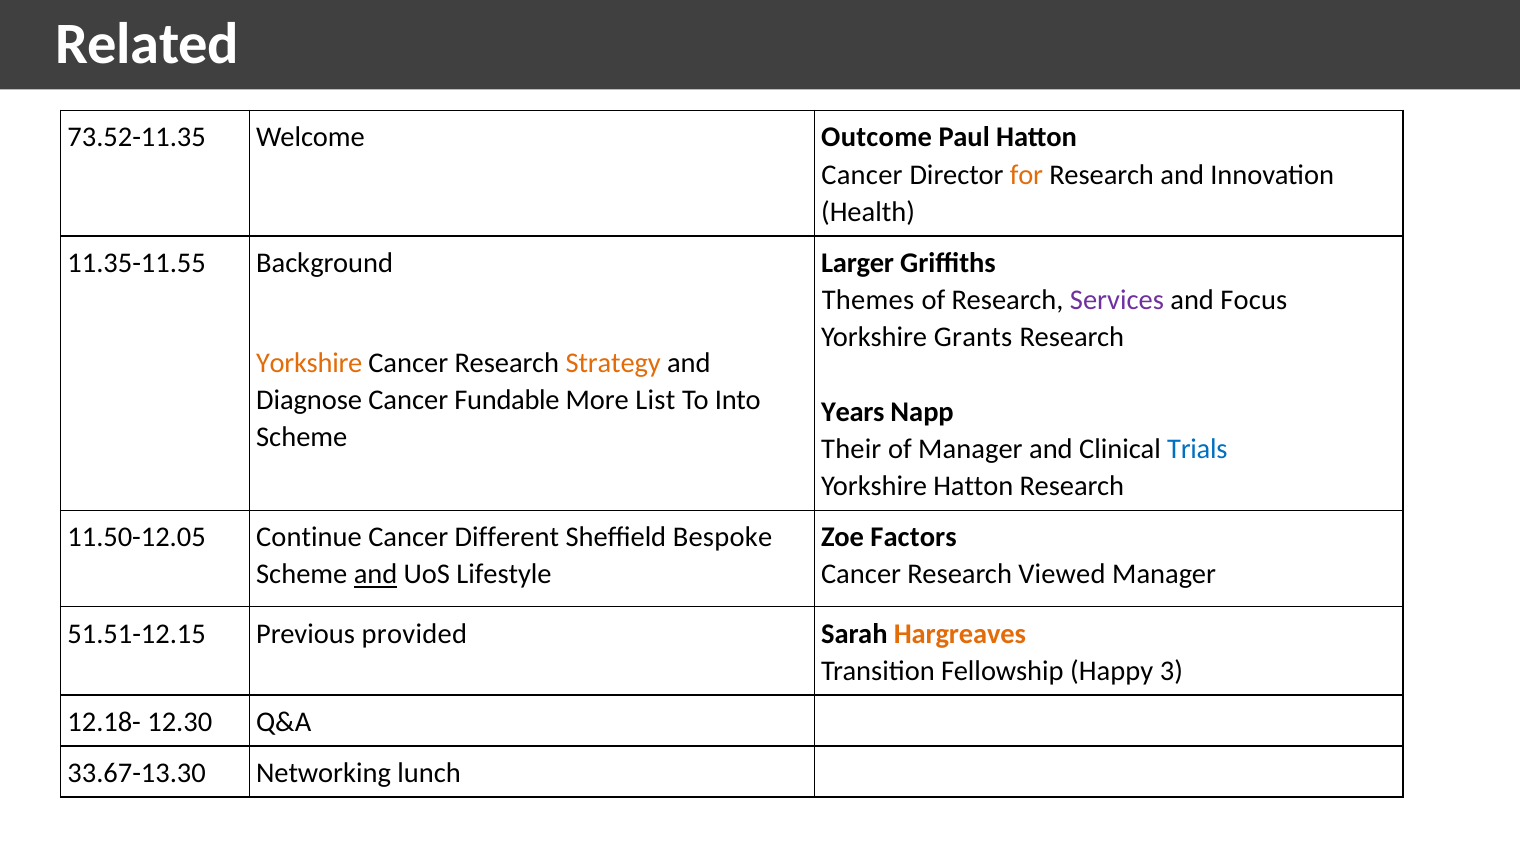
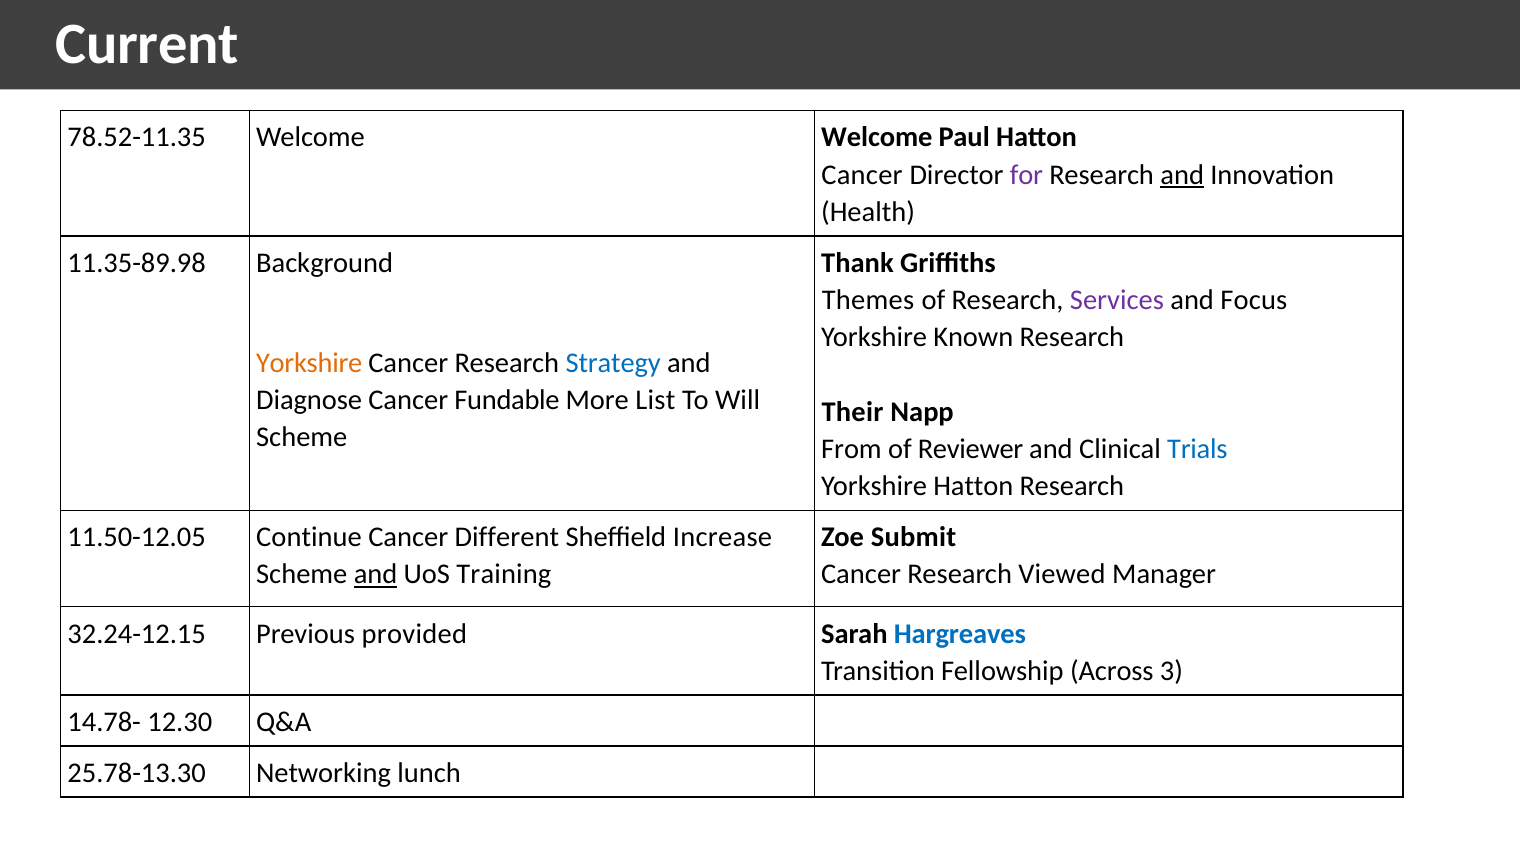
Related: Related -> Current (147, 44)
73.52-11.35: 73.52-11.35 -> 78.52-11.35 (137, 137)
Welcome Outcome: Outcome -> Welcome (877, 137)
for colour: orange -> purple (1027, 175)
and underline: none -> present (1182, 175)
11.35-11.55: 11.35-11.55 -> 11.35-89.98 (137, 263)
Larger: Larger -> Thank (857, 263)
Grants: Grants -> Known (973, 337)
Strategy colour: orange -> blue (613, 363)
Into: Into -> Will (738, 400)
Years: Years -> Their (852, 412)
Their: Their -> From (851, 449)
of Manager: Manager -> Reviewer (971, 449)
Bespoke: Bespoke -> Increase (723, 537)
Factors: Factors -> Submit (914, 537)
Lifestyle: Lifestyle -> Training (504, 575)
51.51-12.15: 51.51-12.15 -> 32.24-12.15 (137, 634)
Hargreaves colour: orange -> blue (960, 634)
Happy: Happy -> Across (1112, 671)
12.18-: 12.18- -> 14.78- (104, 722)
33.67-13.30: 33.67-13.30 -> 25.78-13.30 (137, 773)
